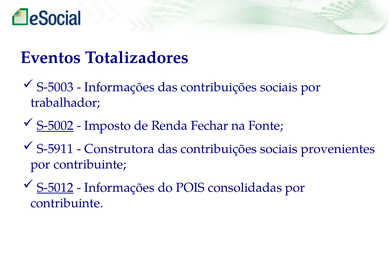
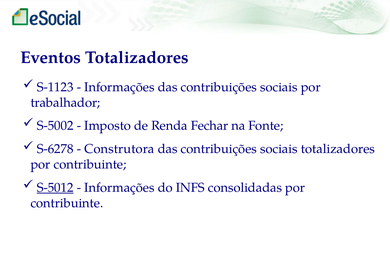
S-5003: S-5003 -> S-1123 (55, 87)
S-5002 underline: present -> none (55, 126)
S-5911: S-5911 -> S-6278 (55, 149)
sociais provenientes: provenientes -> totalizadores (338, 149)
POIS: POIS -> INFS (190, 187)
